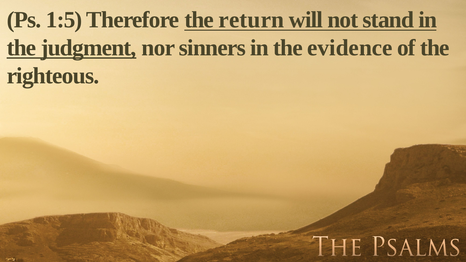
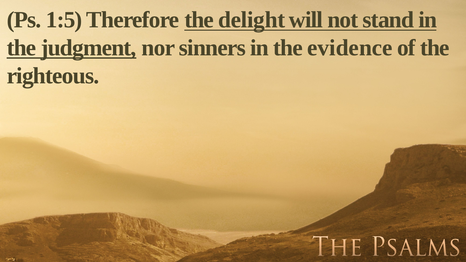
return: return -> delight (252, 20)
